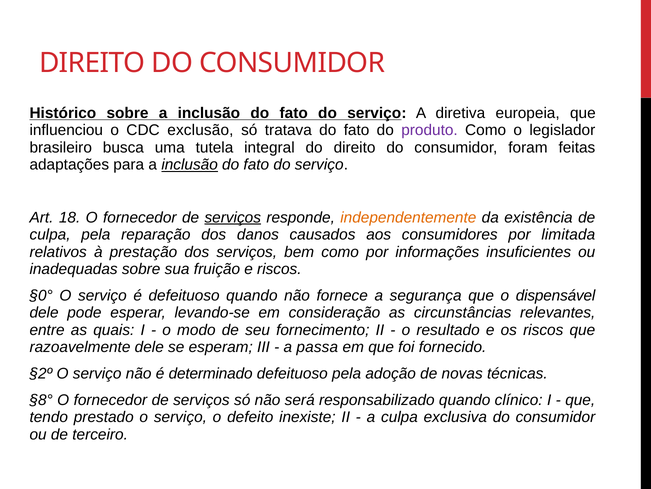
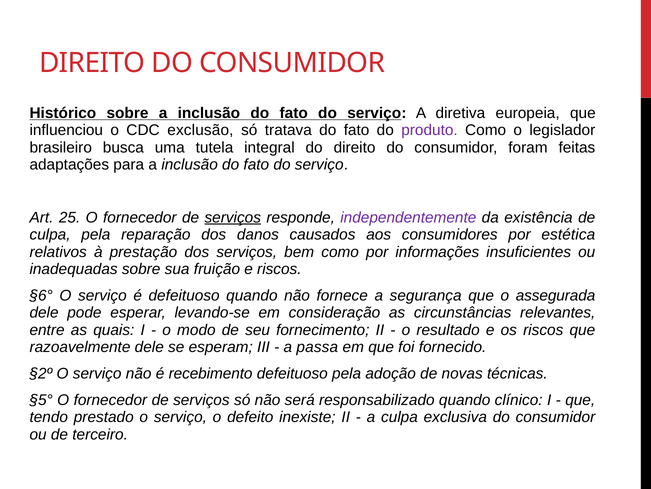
inclusão underline: present -> none (190, 164)
18: 18 -> 25 (70, 217)
independentemente colour: orange -> purple (408, 217)
limitada: limitada -> estética (568, 234)
§0°: §0° -> §6° (41, 295)
dispensável: dispensável -> assegurada (556, 295)
determinado: determinado -> recebimento (211, 373)
§8°: §8° -> §5° (41, 399)
